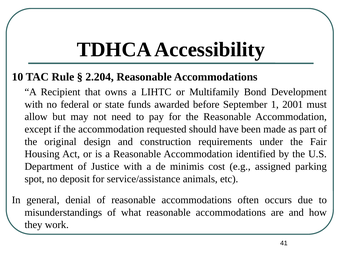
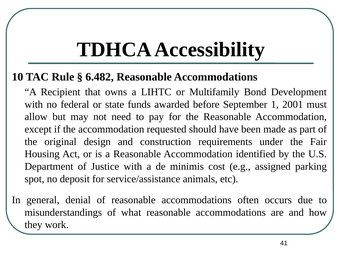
2.204: 2.204 -> 6.482 (100, 77)
